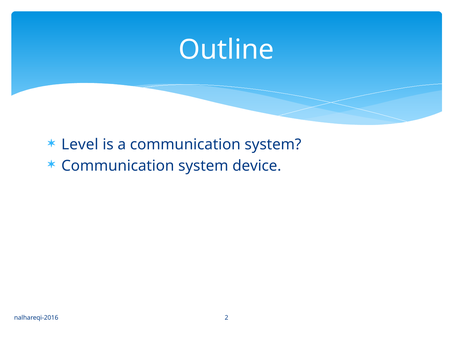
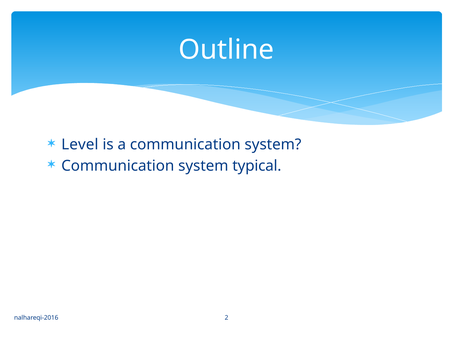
device: device -> typical (257, 166)
